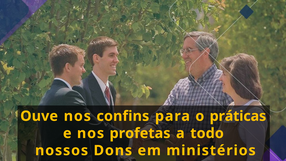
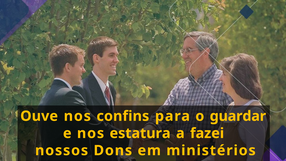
práticas: práticas -> guardar (238, 116)
profetas: profetas -> estatura (140, 133)
todo: todo -> fazei (207, 133)
